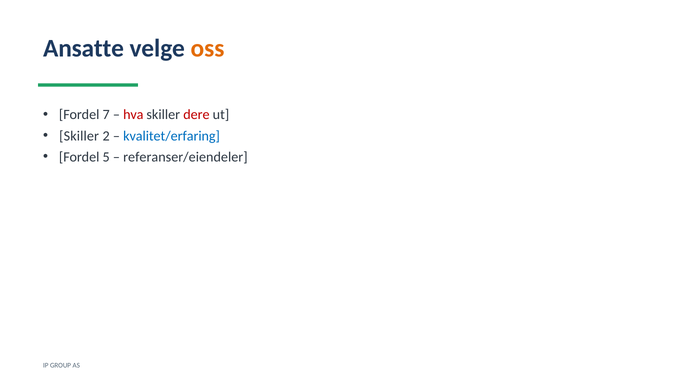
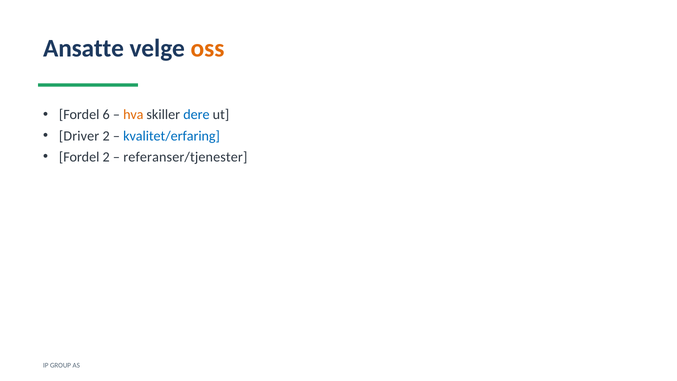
7: 7 -> 6 (106, 115)
hva colour: red -> orange (133, 115)
dere colour: red -> blue (196, 115)
Skiller: Skiller -> Driver (79, 136)
Fordel 5: 5 -> 2 (106, 157)
referanser/eiendeler: referanser/eiendeler -> referanser/tjenester (185, 157)
